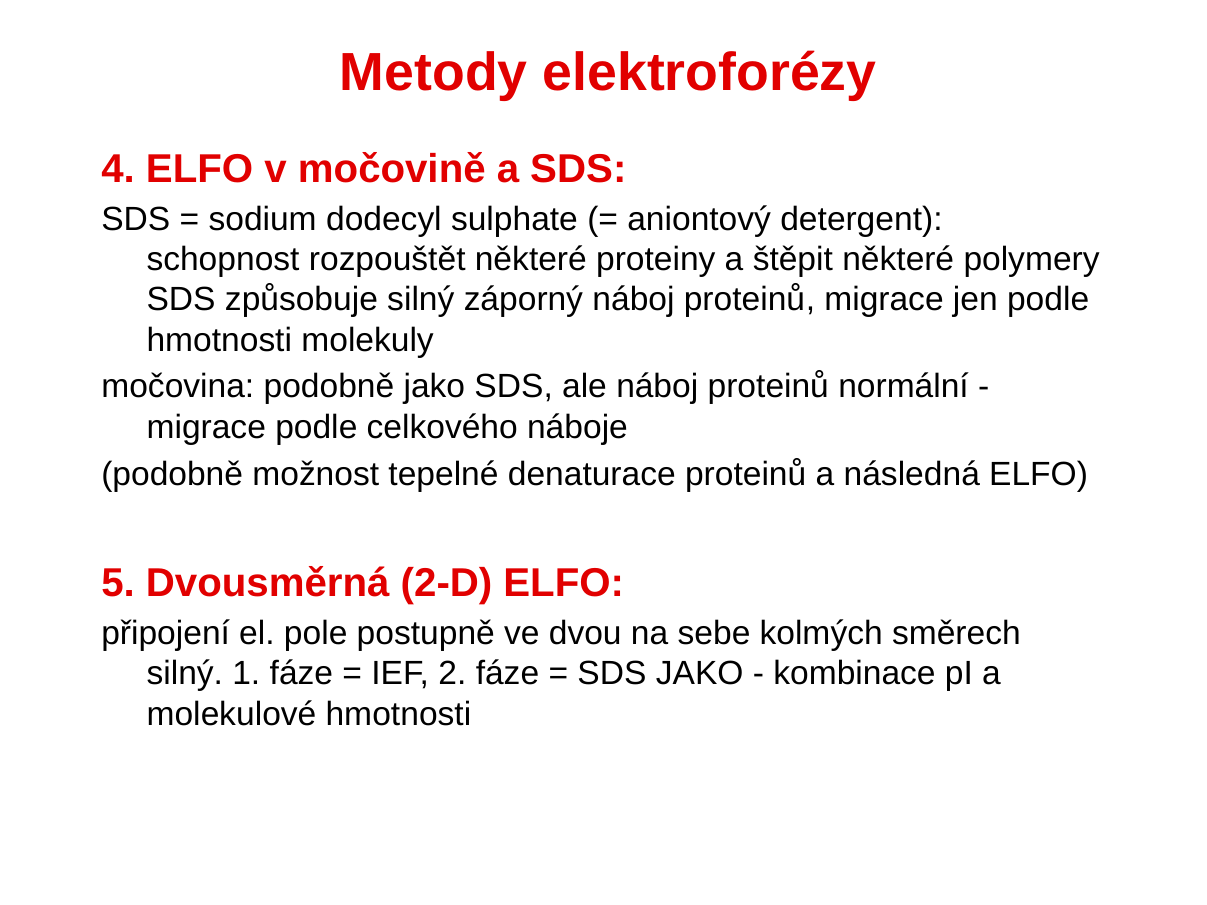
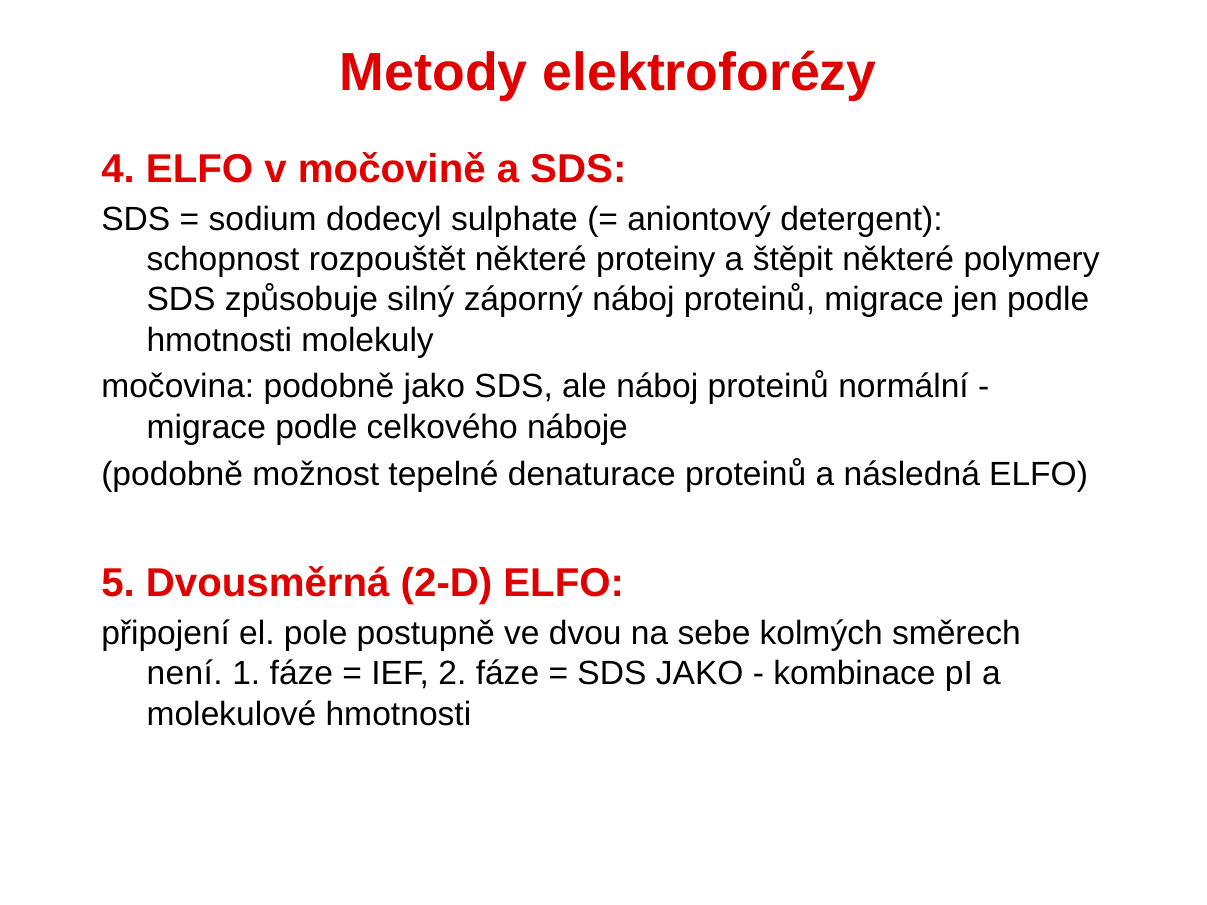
silný: silný -> není (185, 674)
